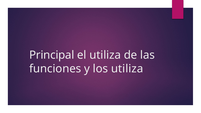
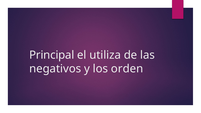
funciones: funciones -> negativos (55, 69)
los utiliza: utiliza -> orden (127, 69)
